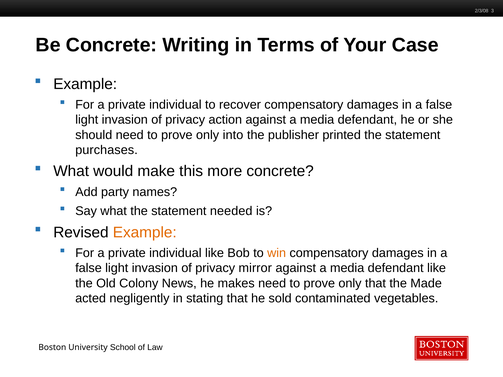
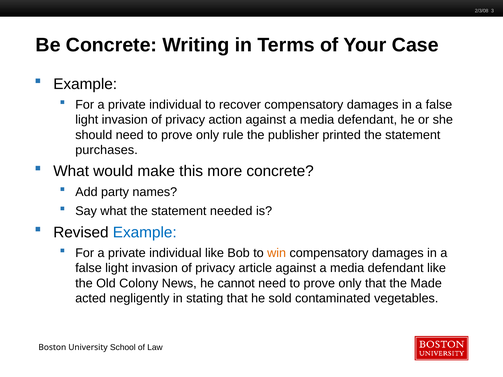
into: into -> rule (233, 135)
Example colour: orange -> blue (145, 232)
mirror: mirror -> article (255, 268)
makes: makes -> cannot (236, 283)
